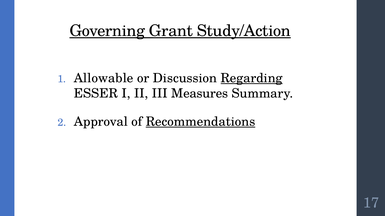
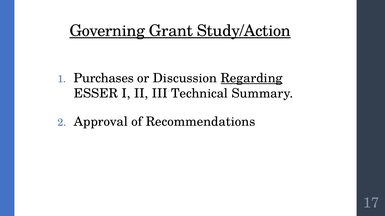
Allowable: Allowable -> Purchases (104, 78)
Measures: Measures -> Technical (200, 94)
Recommendations underline: present -> none (201, 122)
